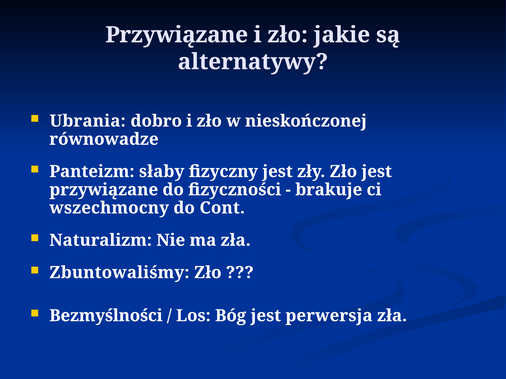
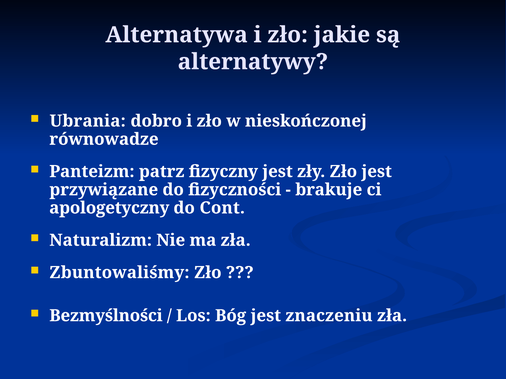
Przywiązane: Przywiązane -> Alternatywa (177, 35)
słaby: słaby -> patrz (162, 172)
wszechmocny: wszechmocny -> apologetyczny (109, 208)
perwersja: perwersja -> znaczeniu (329, 316)
